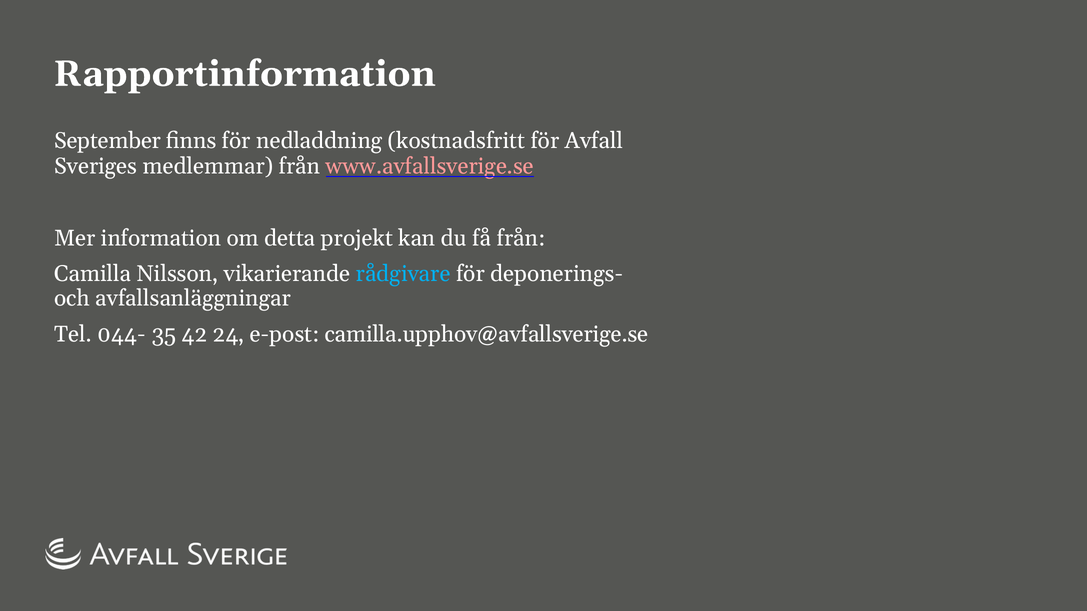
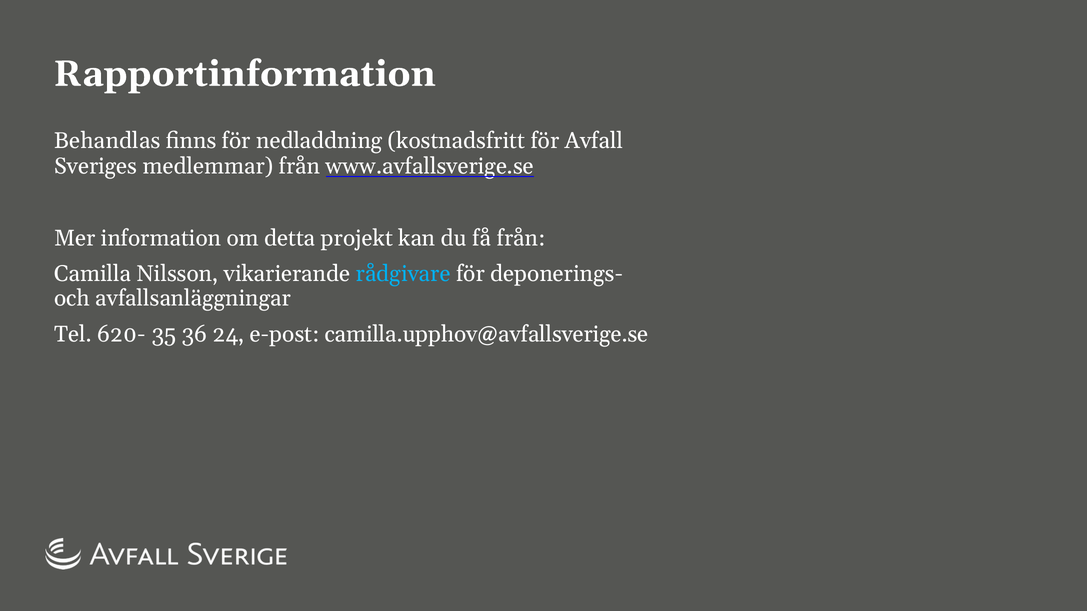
September: September -> Behandlas (107, 141)
www.avfallsverige.se colour: pink -> white (430, 166)
044-: 044- -> 620- (122, 334)
42: 42 -> 36 (194, 334)
